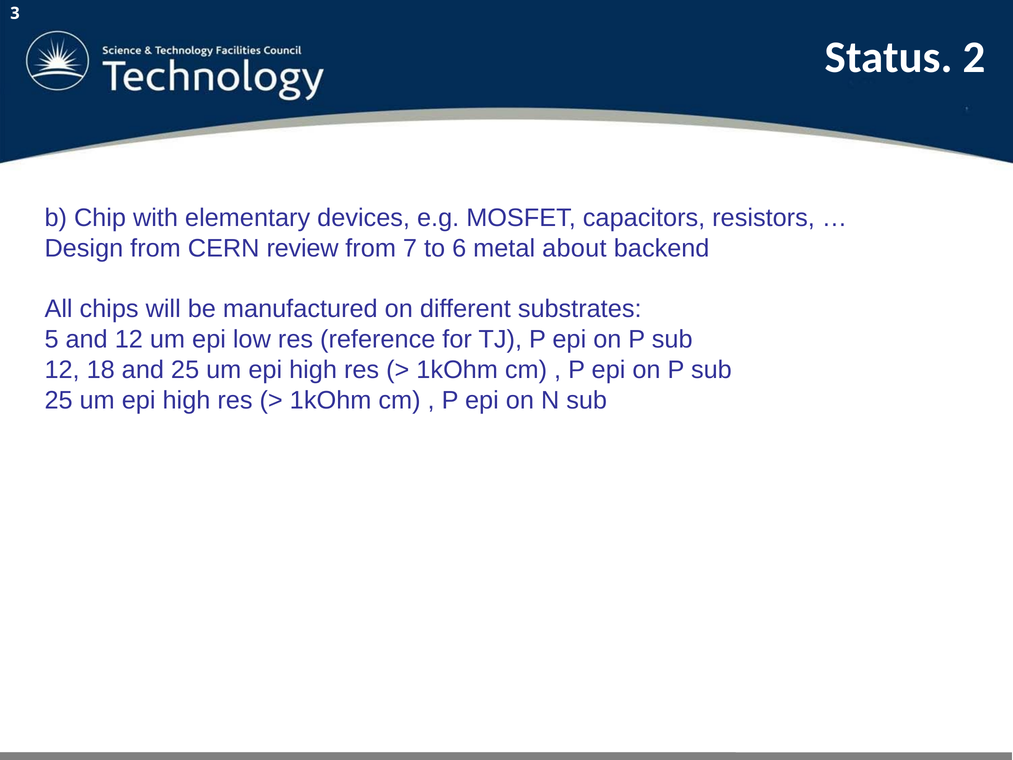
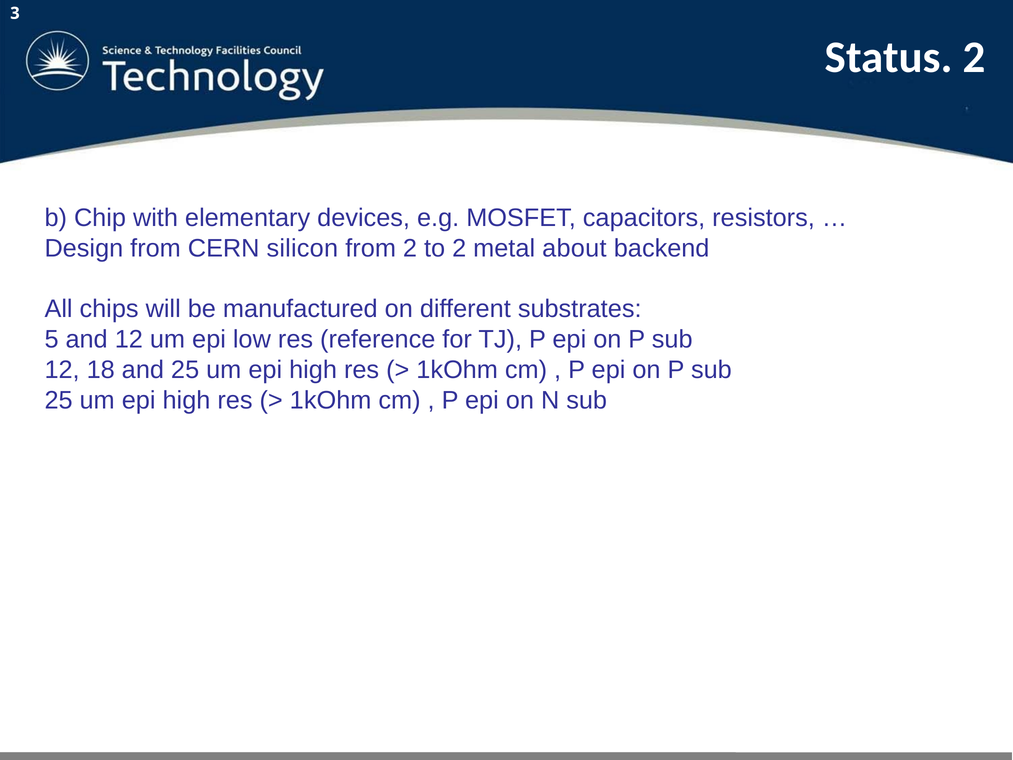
review: review -> silicon (302, 248)
from 7: 7 -> 2 (410, 248)
to 6: 6 -> 2 (459, 248)
